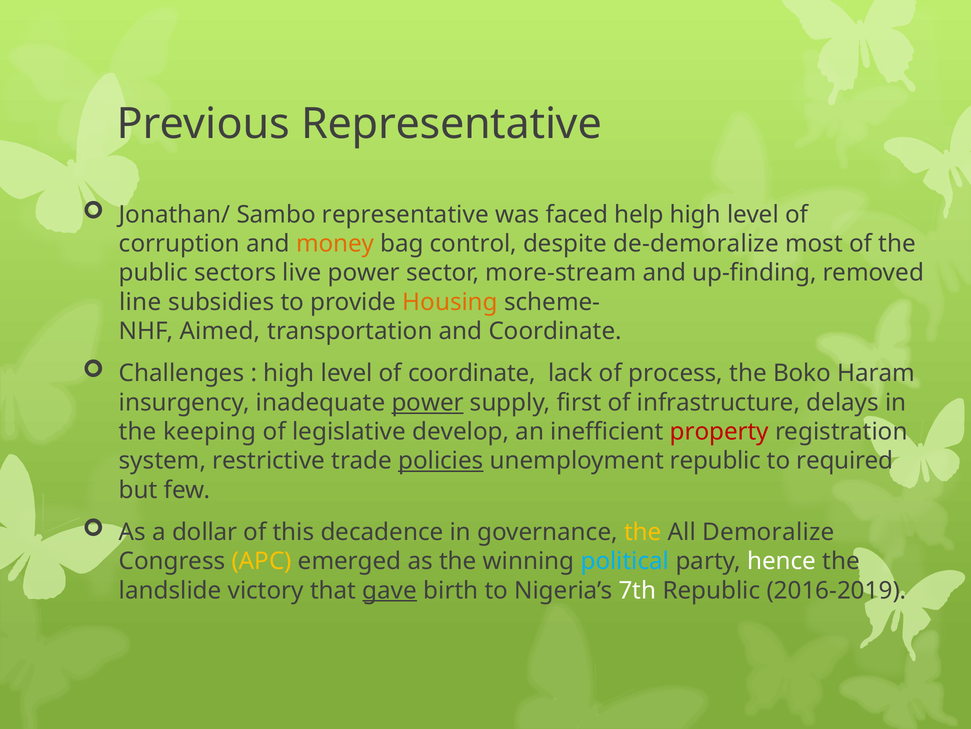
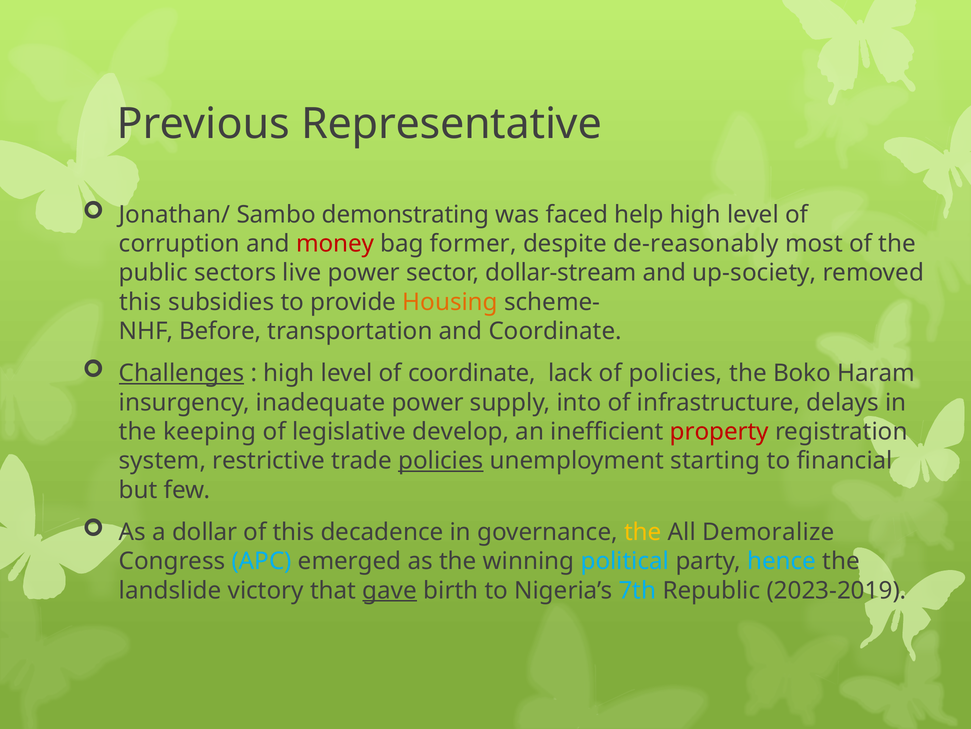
Sambo representative: representative -> demonstrating (406, 214)
money colour: orange -> red (335, 244)
control: control -> former (473, 244)
de-demoralize: de-demoralize -> de-reasonably (696, 244)
more-stream: more-stream -> dollar-stream (561, 273)
up-finding: up-finding -> up-society (754, 273)
line: line -> this (140, 302)
Aimed: Aimed -> Before (220, 331)
Challenges underline: none -> present (182, 373)
of process: process -> policies (675, 373)
power underline: present -> none (428, 402)
first: first -> into (579, 402)
unemployment republic: republic -> starting (715, 460)
required: required -> financial (845, 460)
APC colour: yellow -> light blue (262, 561)
hence colour: white -> light blue (782, 561)
7th colour: white -> light blue (637, 590)
2016-2019: 2016-2019 -> 2023-2019 (836, 590)
